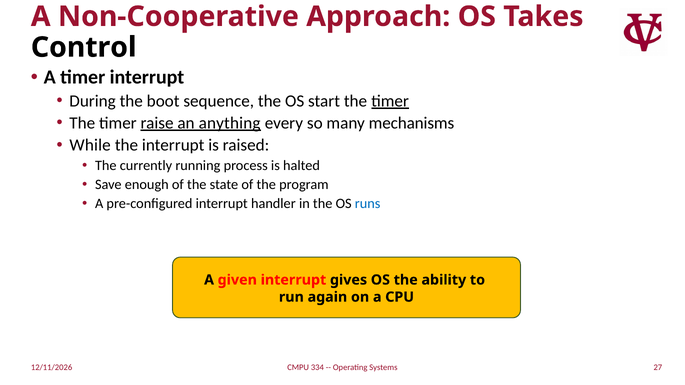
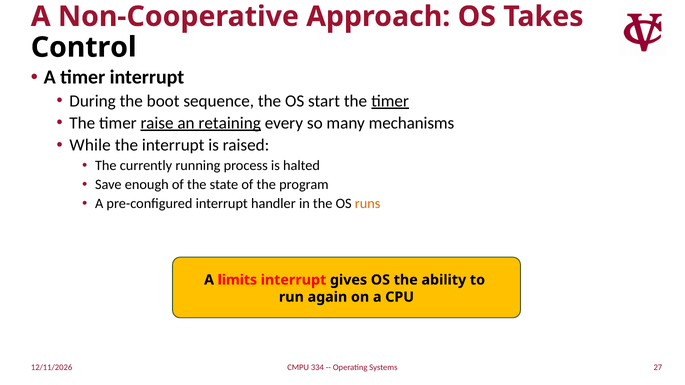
anything: anything -> retaining (230, 123)
runs colour: blue -> orange (368, 204)
given: given -> limits (237, 280)
